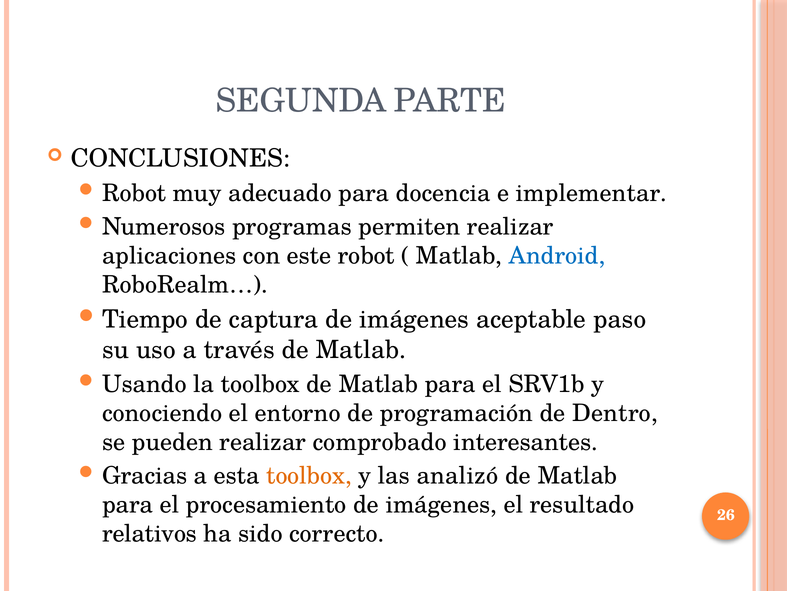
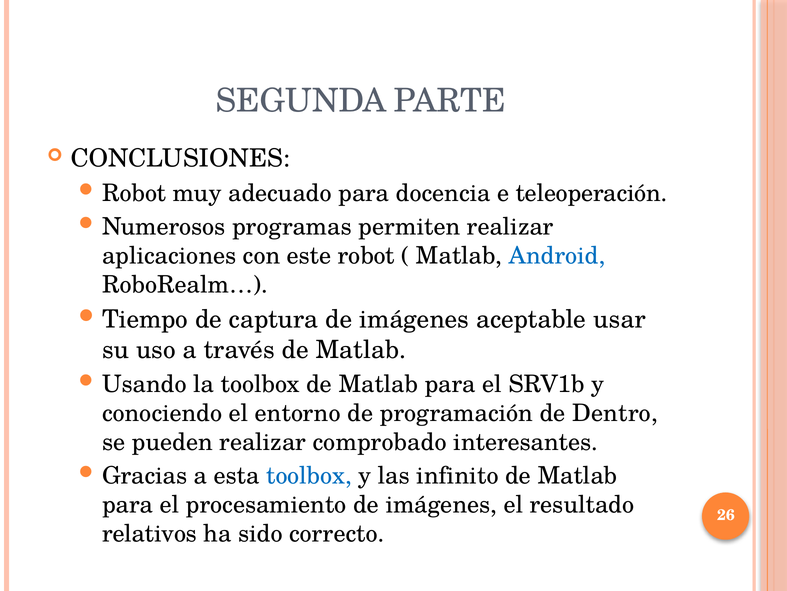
implementar: implementar -> teleoperación (592, 193)
paso: paso -> usar (620, 319)
toolbox colour: orange -> blue (309, 475)
analizó: analizó -> infinito (457, 475)
